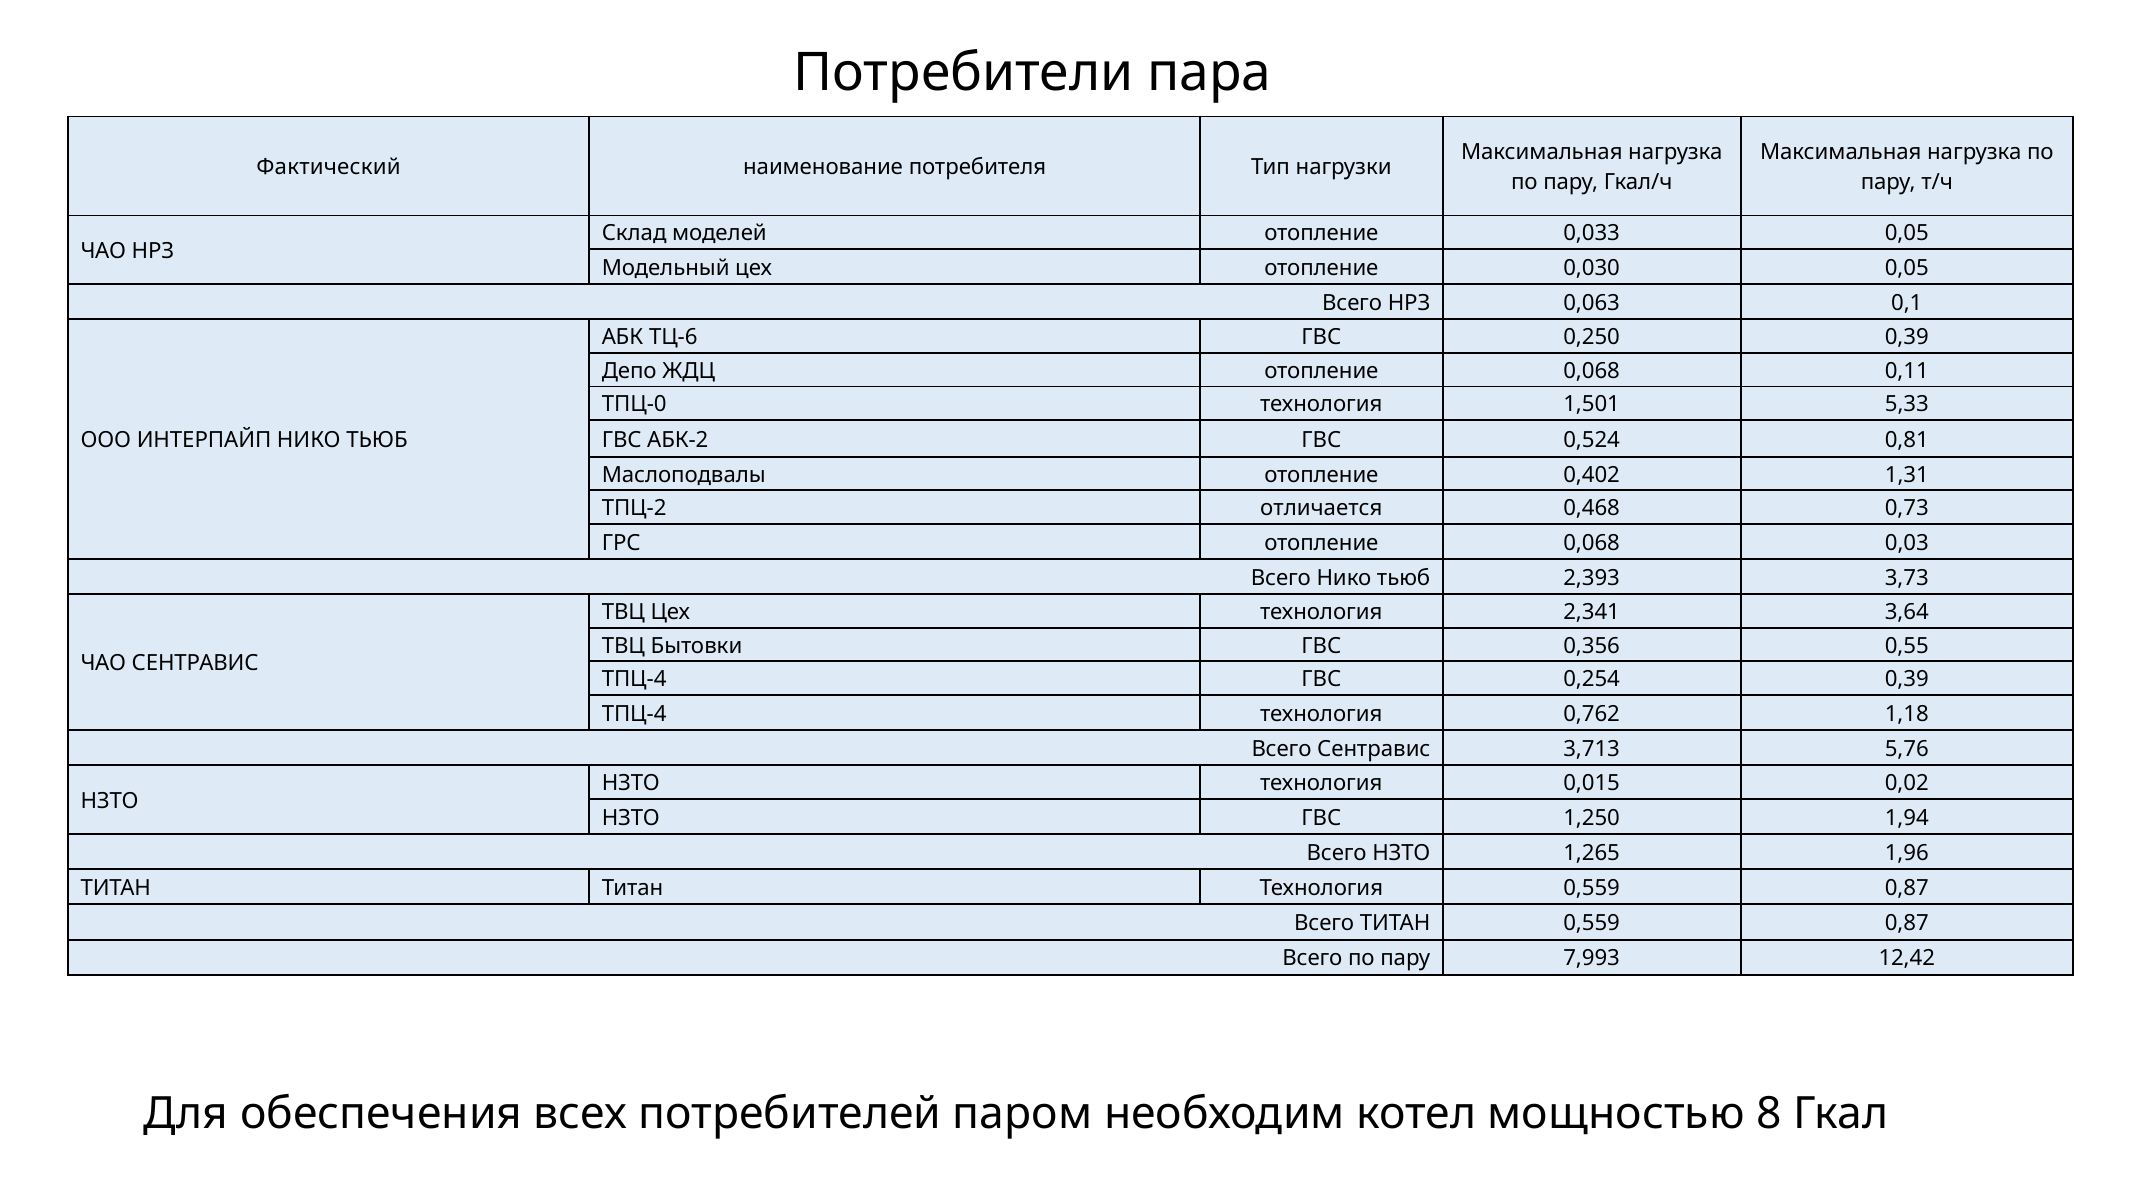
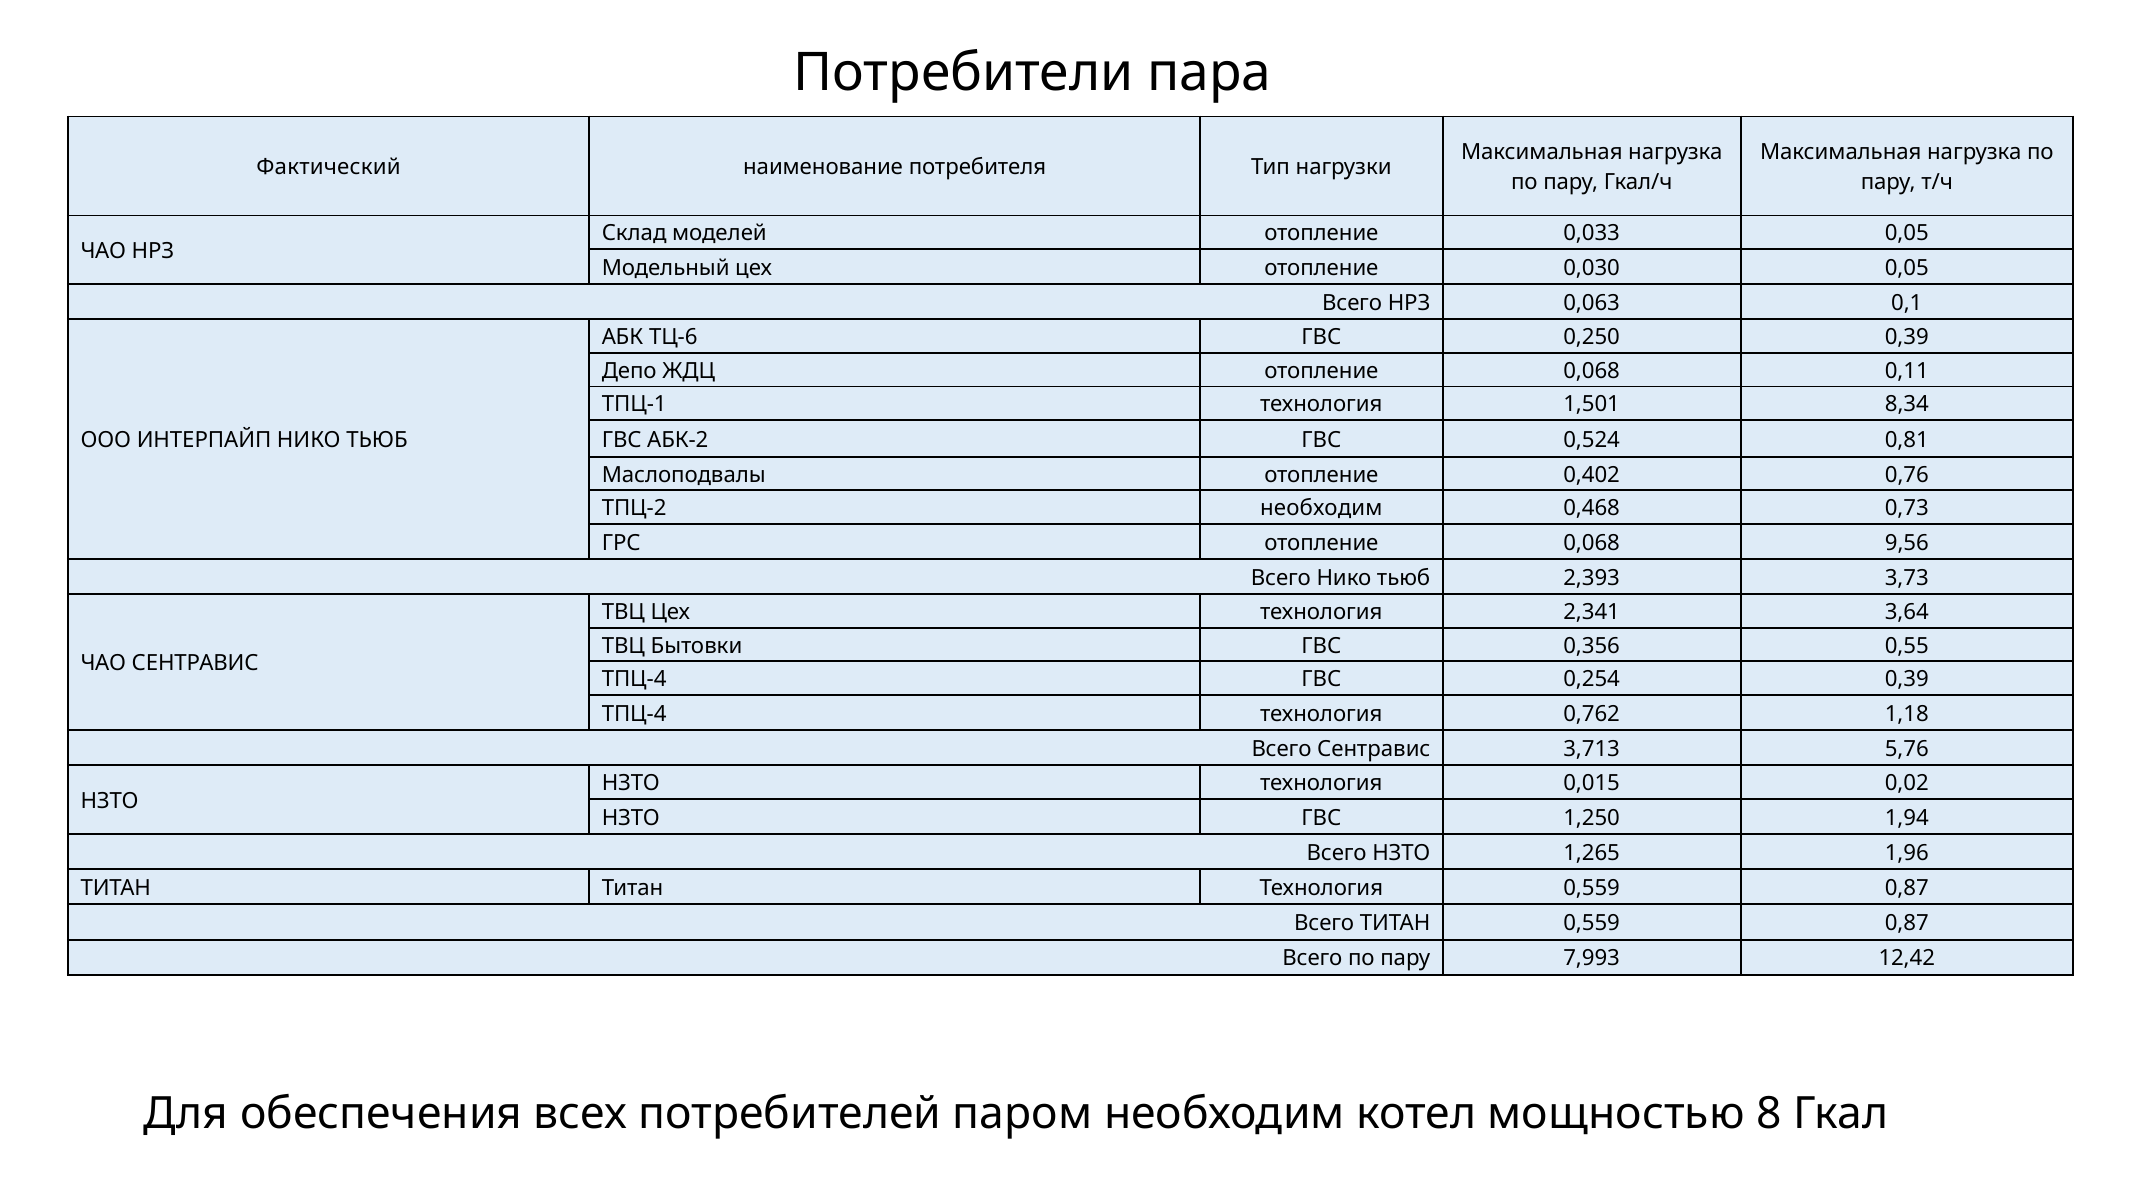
ТПЦ-0: ТПЦ-0 -> ТПЦ-1 (634, 405)
5,33: 5,33 -> 8,34 (1907, 405)
1,31: 1,31 -> 0,76 (1907, 475)
ТПЦ-2 отличается: отличается -> необходим (1321, 509)
0,03: 0,03 -> 9,56 (1907, 543)
